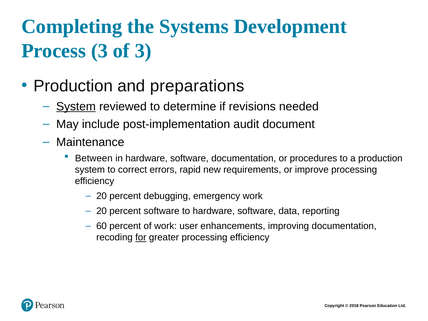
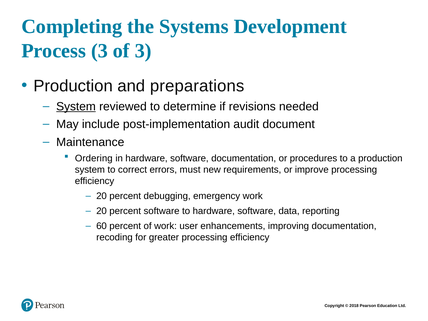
Between: Between -> Ordering (94, 158)
rapid: rapid -> must (190, 170)
for underline: present -> none (141, 238)
